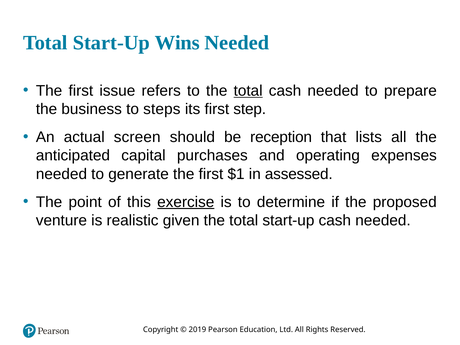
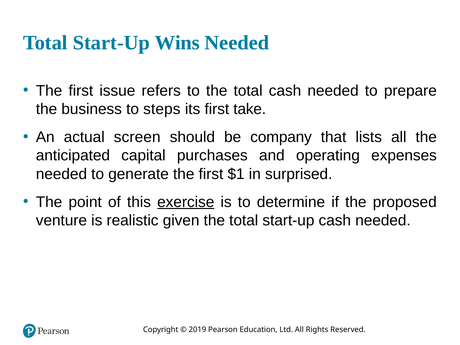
total underline: present -> none (248, 91)
step: step -> take (250, 109)
reception: reception -> company (281, 137)
assessed: assessed -> surprised (299, 174)
